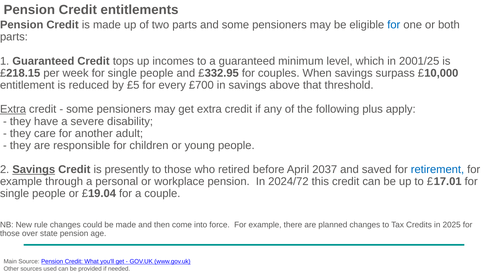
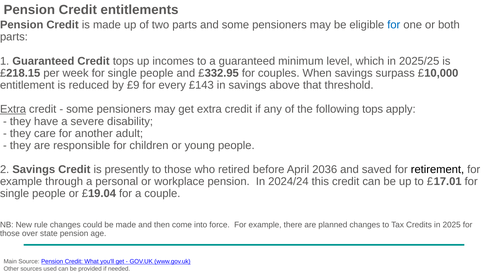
2001/25: 2001/25 -> 2025/25 (419, 61)
£5: £5 -> £9 (133, 85)
£700: £700 -> £143 (201, 85)
following plus: plus -> tops (373, 109)
Savings underline: present -> none (34, 170)
2037: 2037 -> 2036 (325, 170)
retirement colour: blue -> black (437, 170)
2024/72: 2024/72 -> 2024/24 (288, 182)
